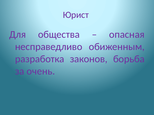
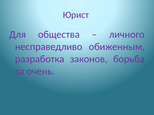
опасная: опасная -> личного (127, 35)
